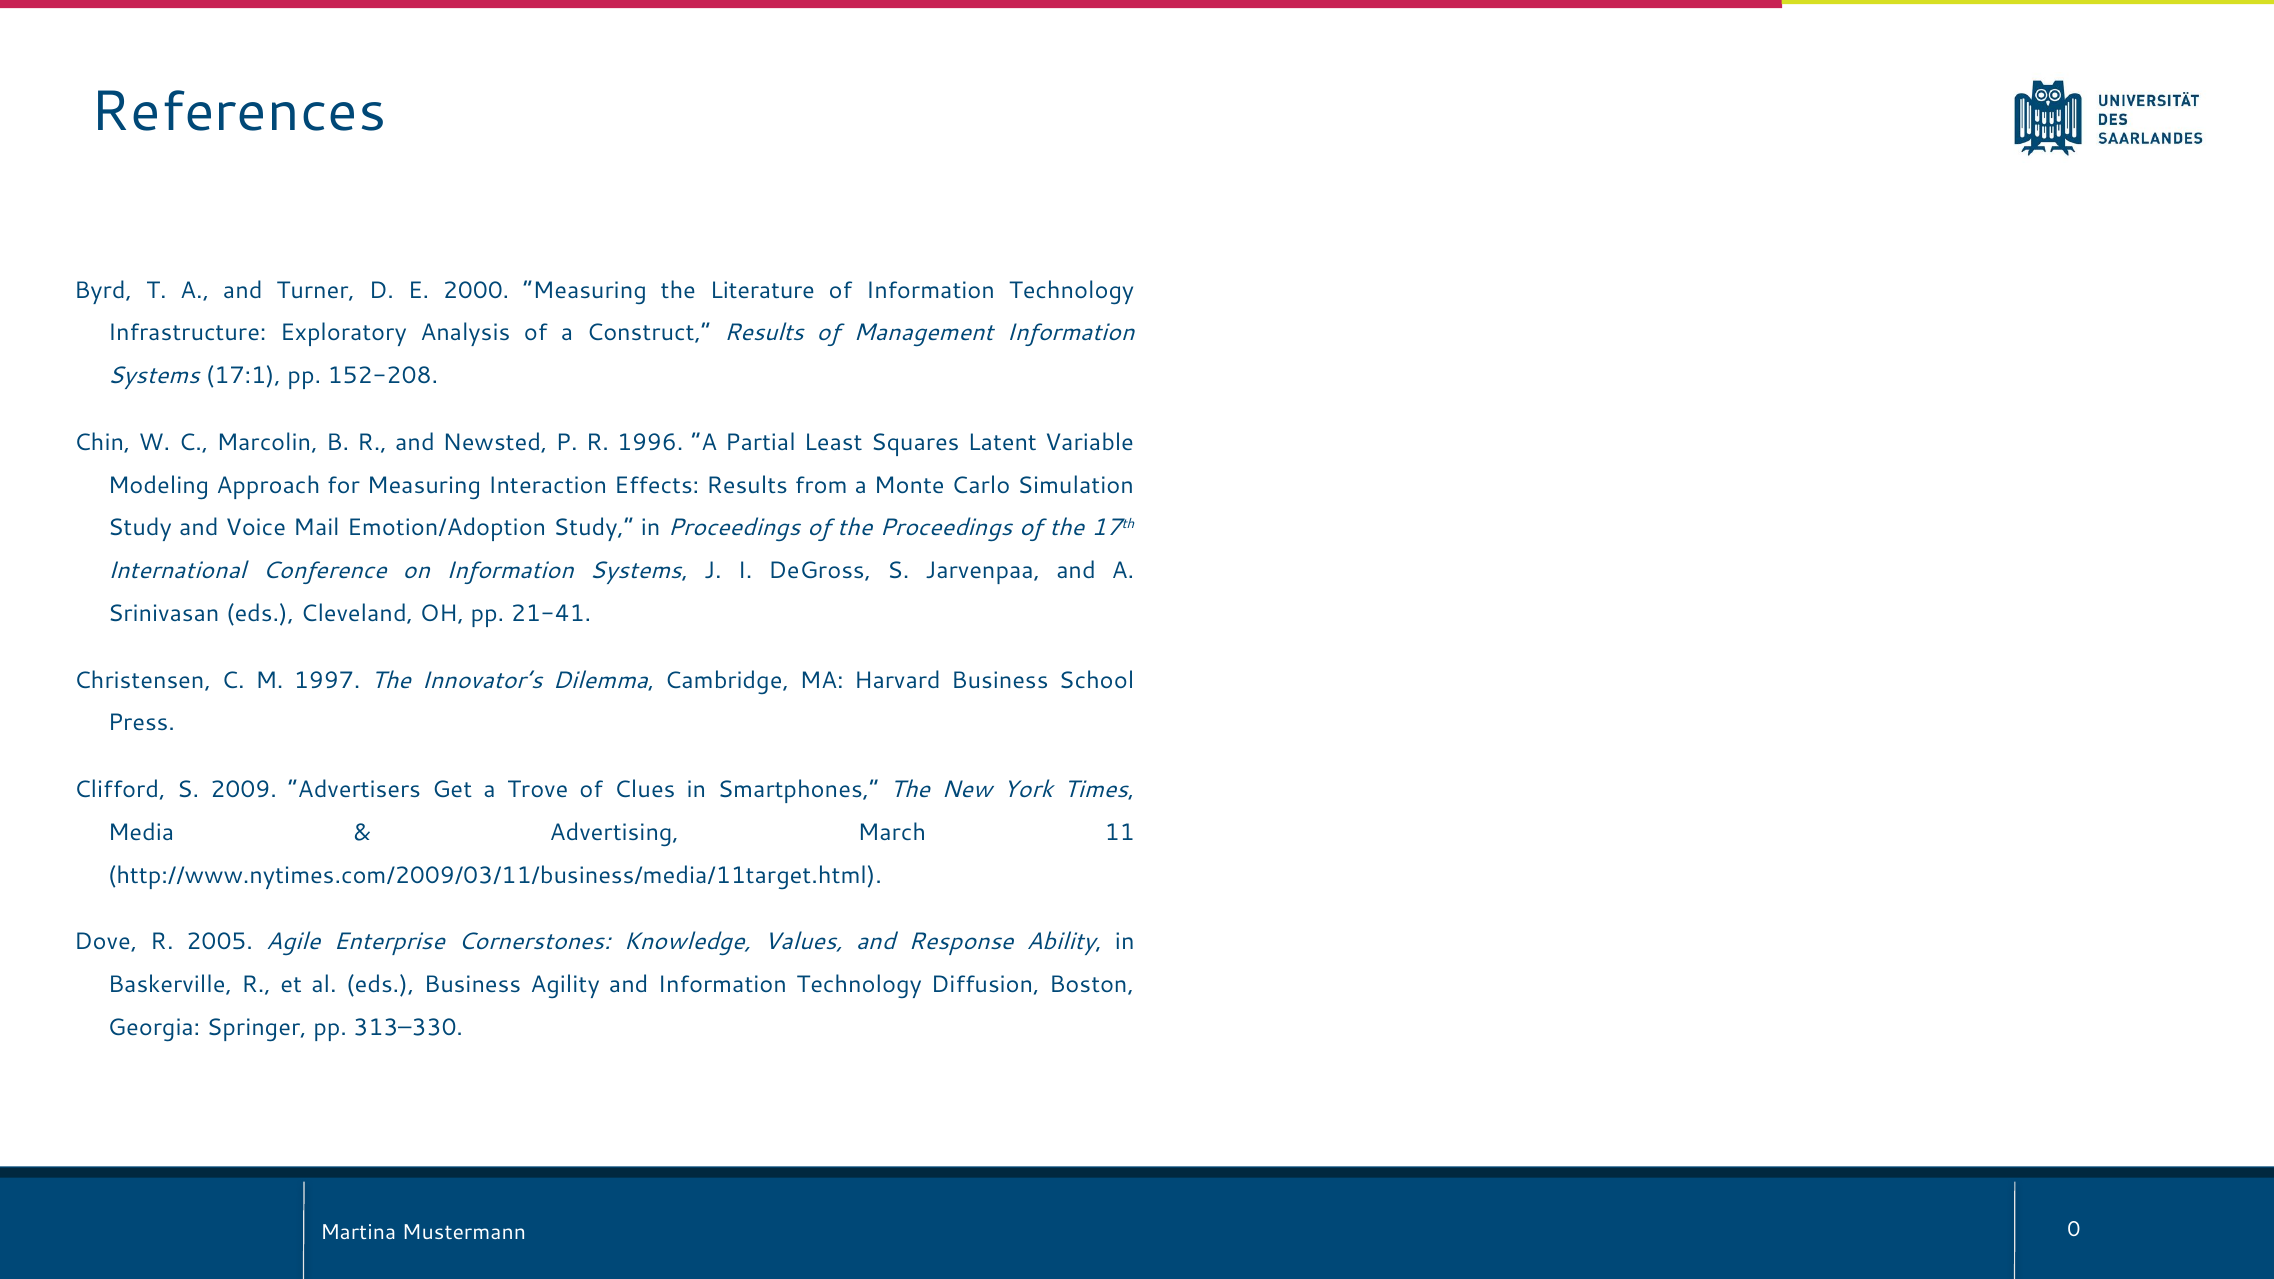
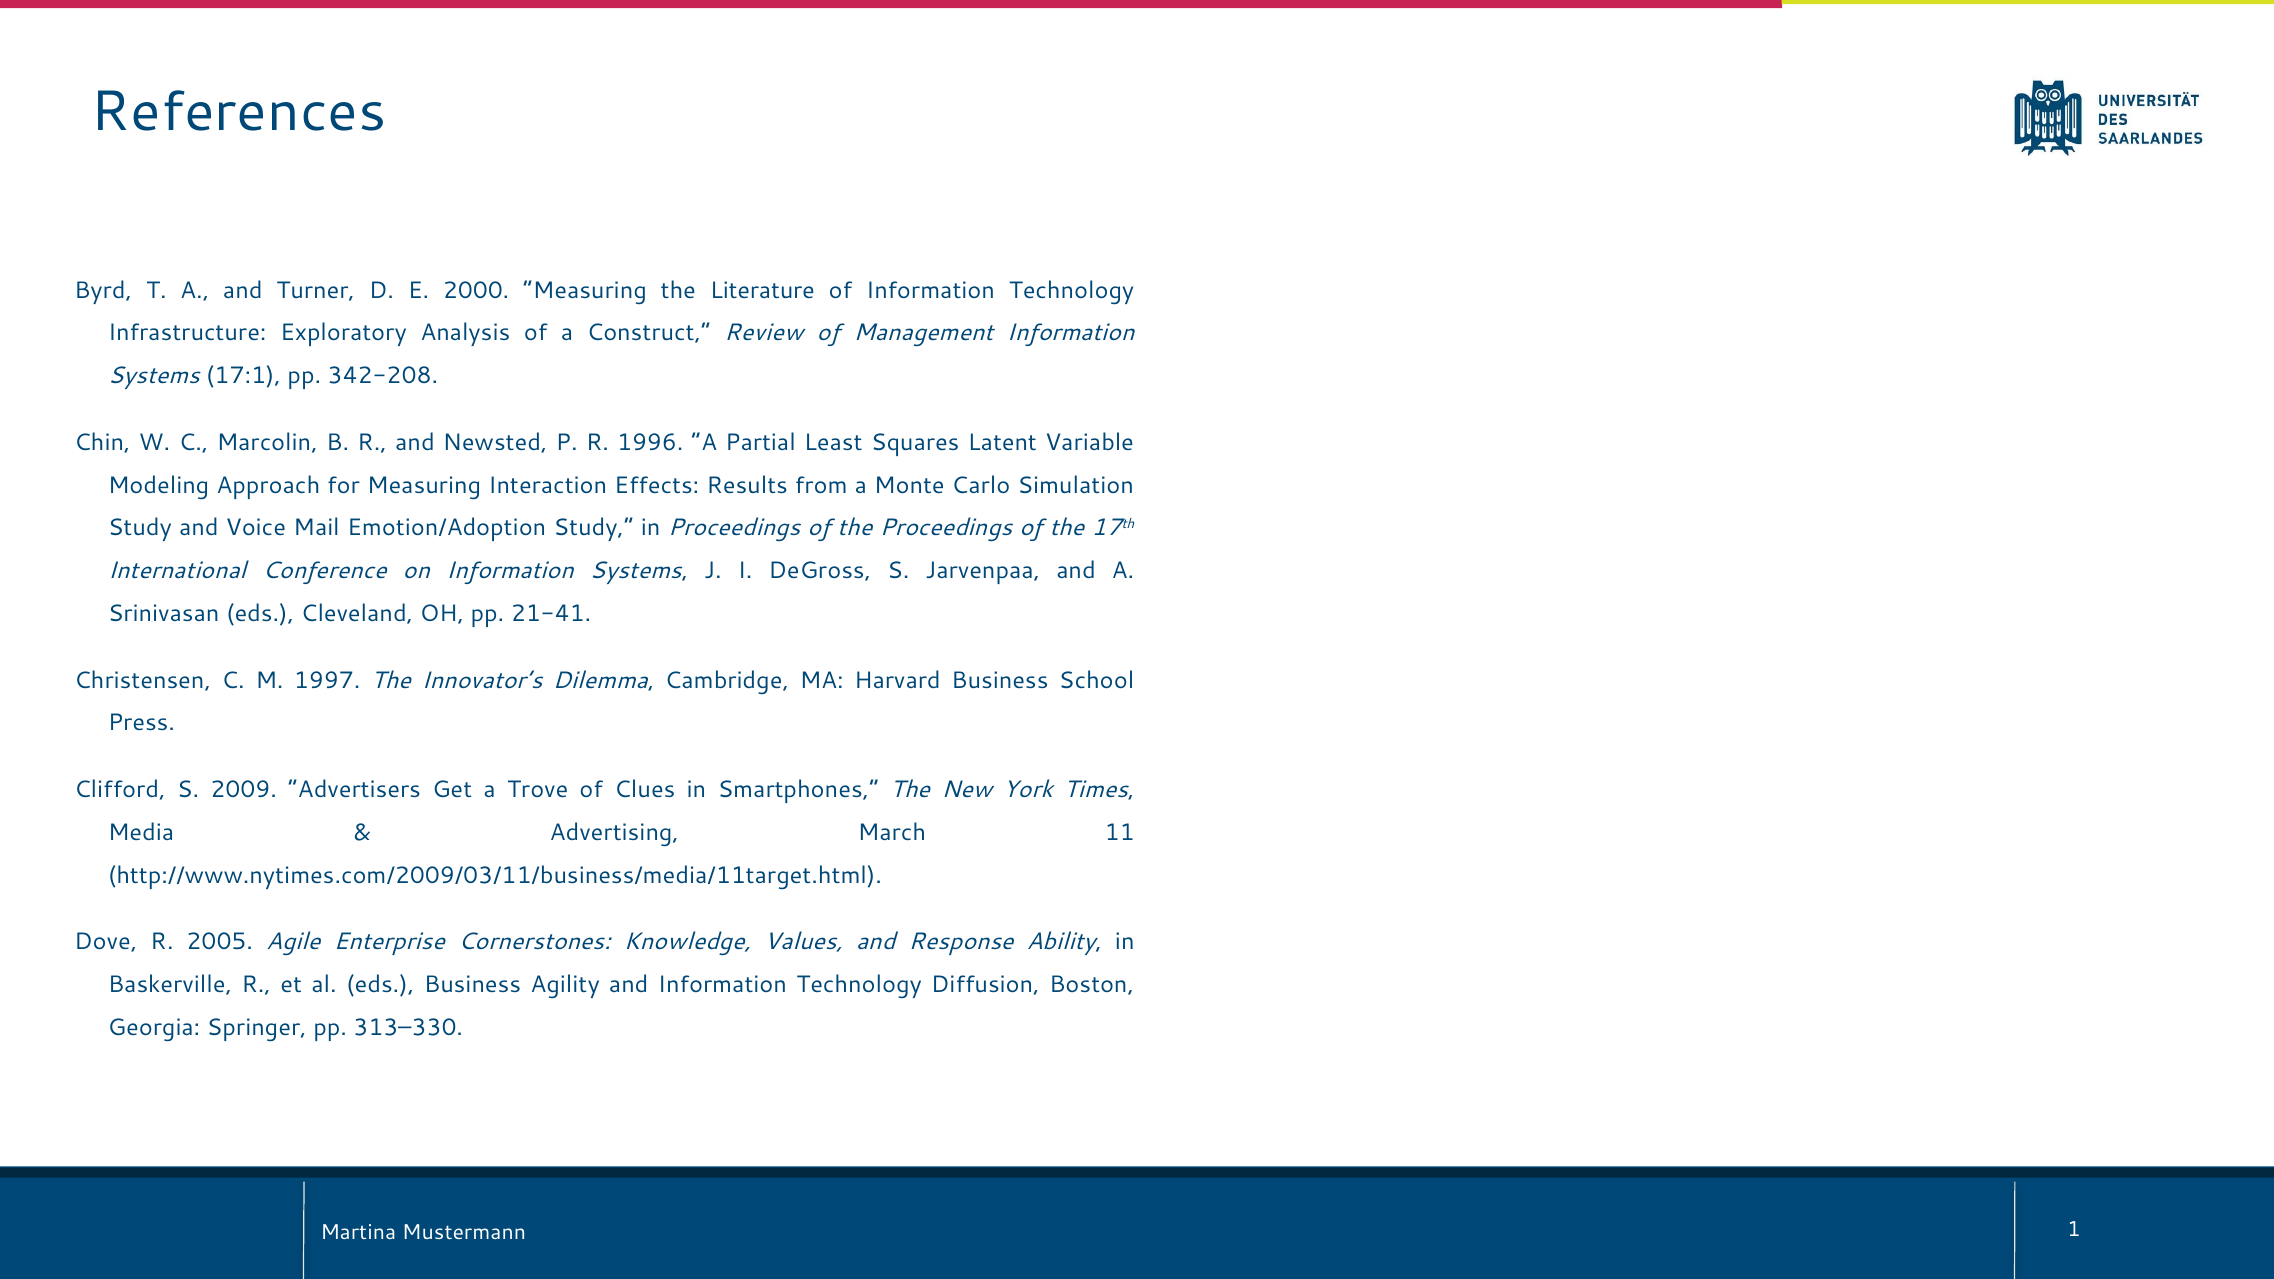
Construct Results: Results -> Review (764, 333)
152-208: 152-208 -> 342-208 (383, 376)
0: 0 -> 1 (2074, 1230)
